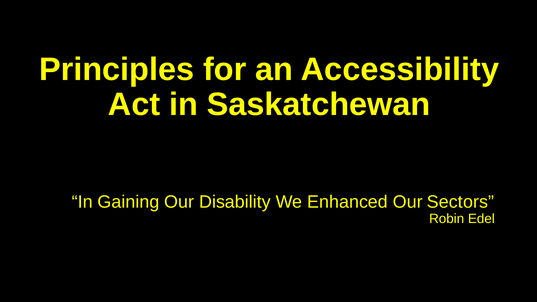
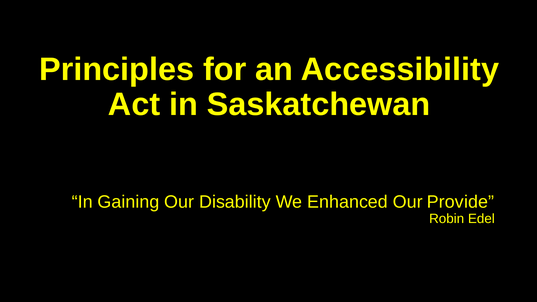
Sectors: Sectors -> Provide (460, 202)
